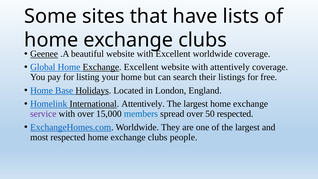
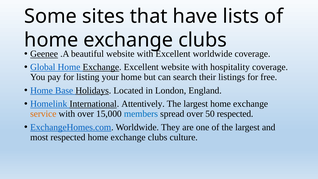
with attentively: attentively -> hospitality (230, 67)
service colour: purple -> orange (43, 114)
people: people -> culture (184, 137)
